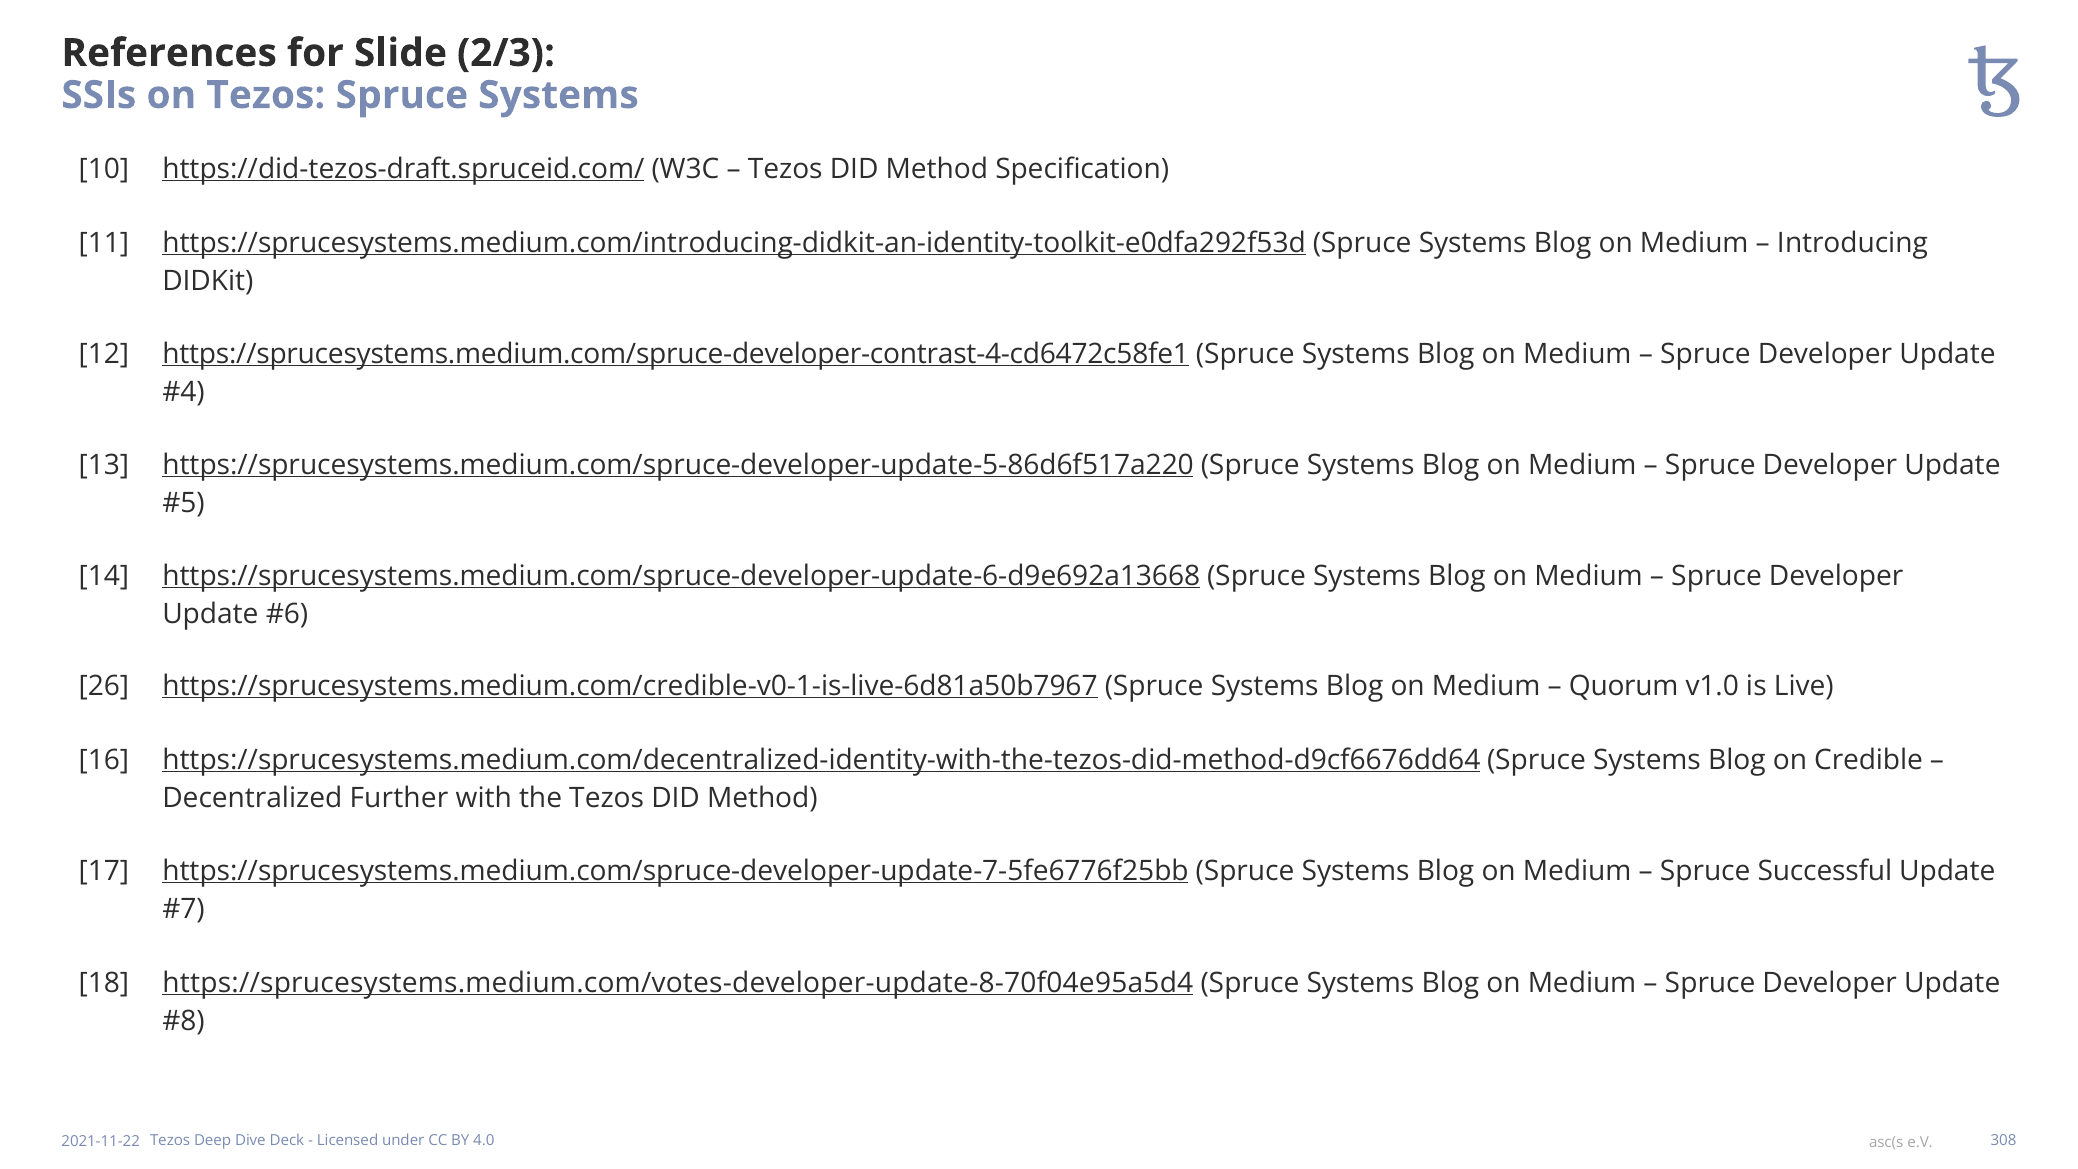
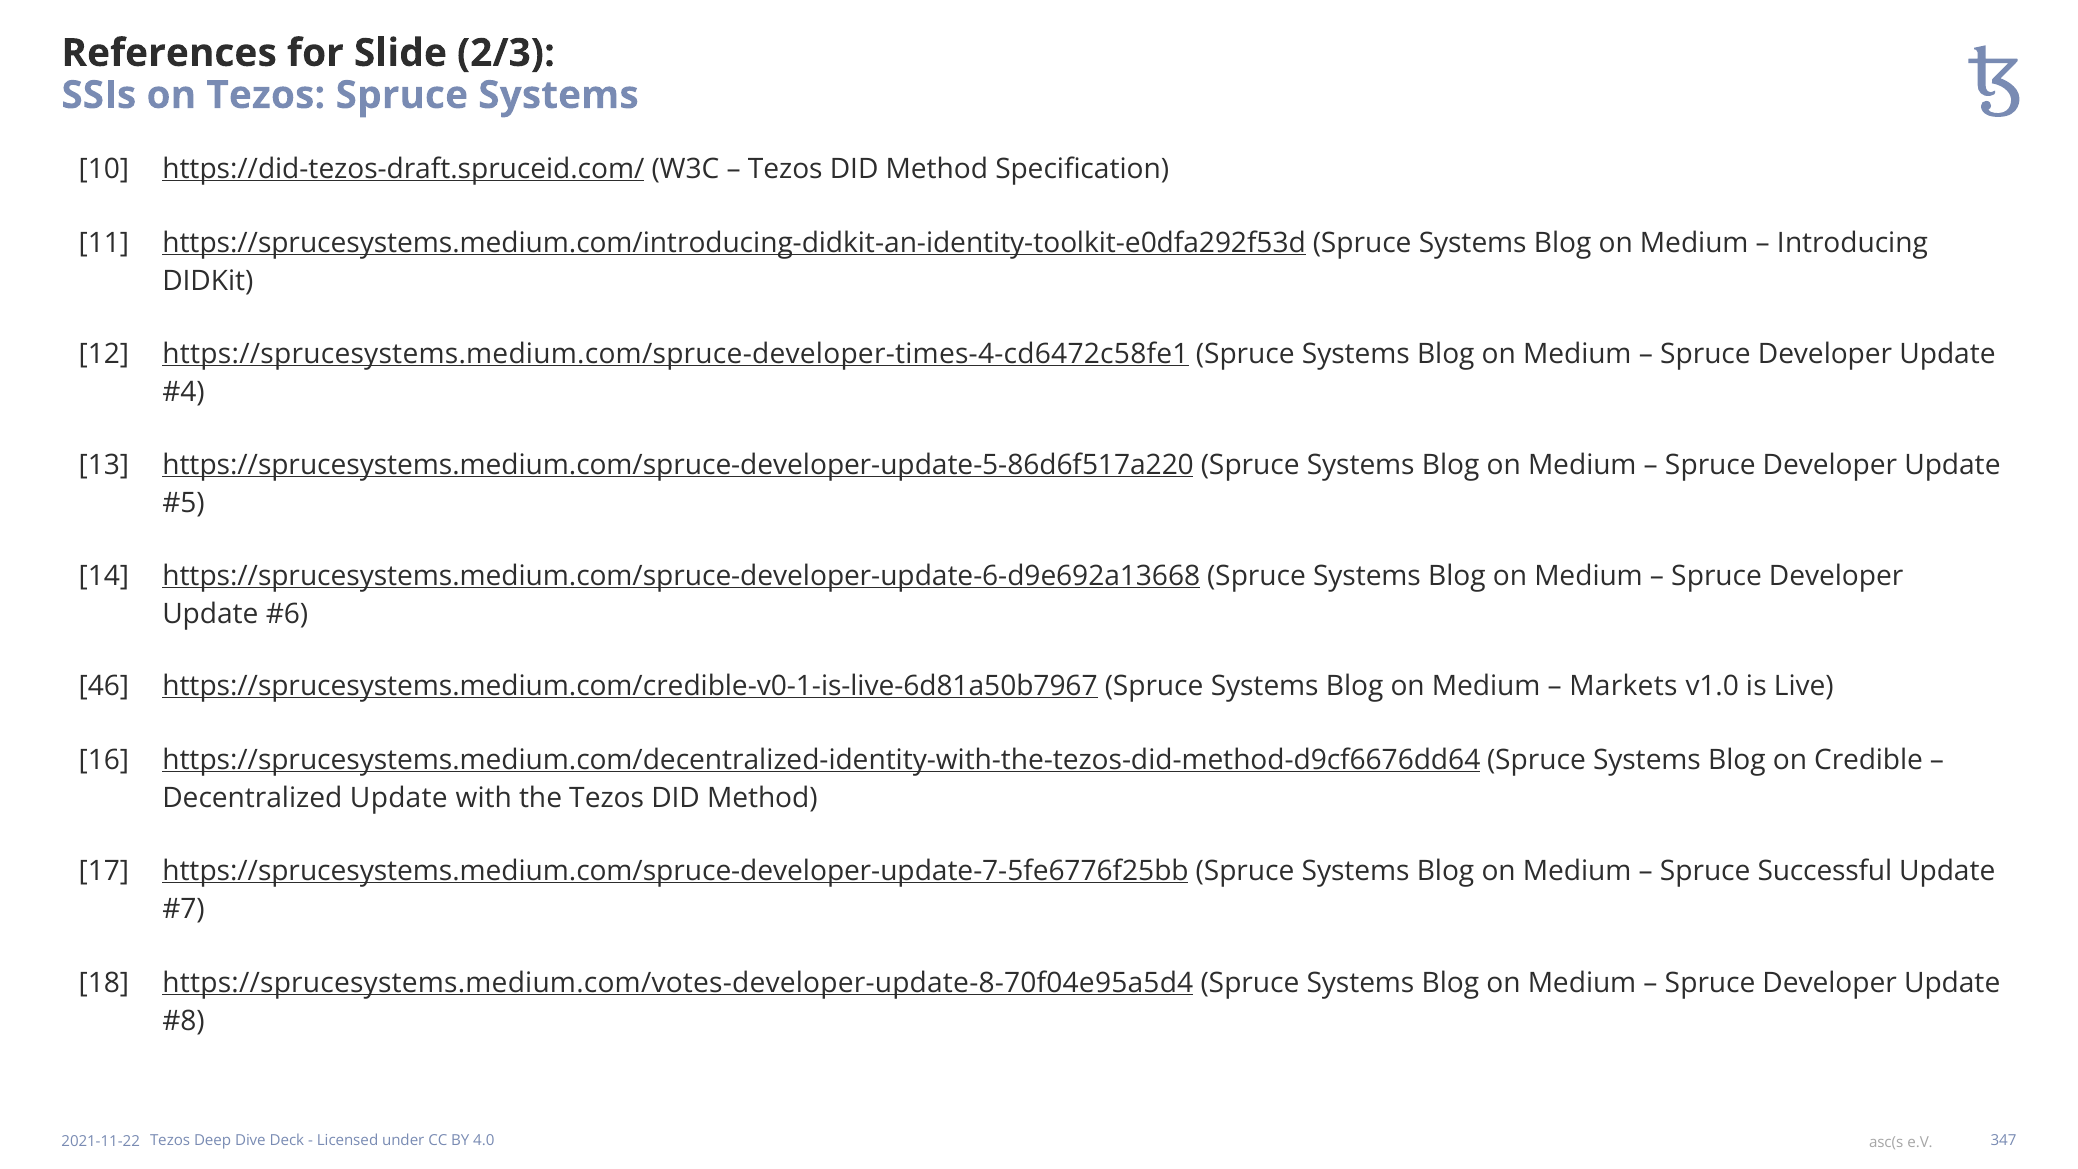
https://sprucesystems.medium.com/spruce-developer-contrast-4-cd6472c58fe1: https://sprucesystems.medium.com/spruce-developer-contrast-4-cd6472c58fe1 -> https://sprucesystems.medium.com/spruce-developer-times-4-cd6472c58fe1 (675, 354)
26: 26 -> 46 (104, 687)
Quorum: Quorum -> Markets (1623, 687)
Decentralized Further: Further -> Update (399, 798)
308: 308 -> 347 (2004, 1141)
